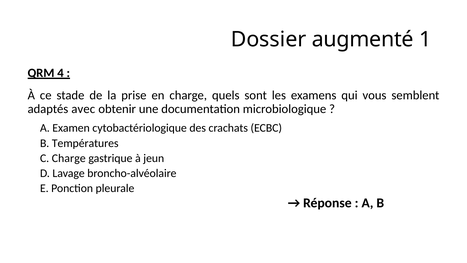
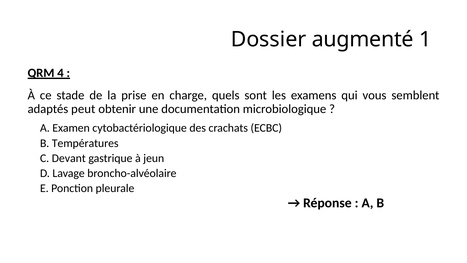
avec: avec -> peut (83, 109)
C Charge: Charge -> Devant (69, 158)
